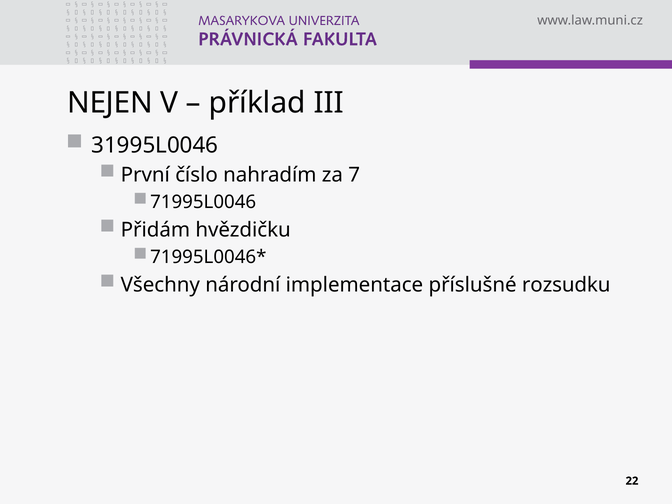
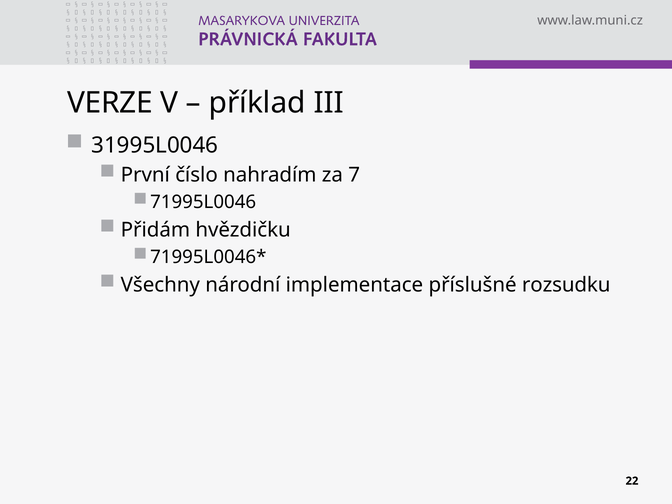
NEJEN: NEJEN -> VERZE (110, 103)
